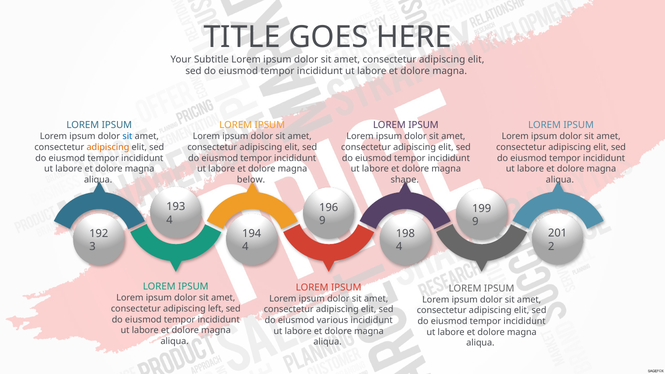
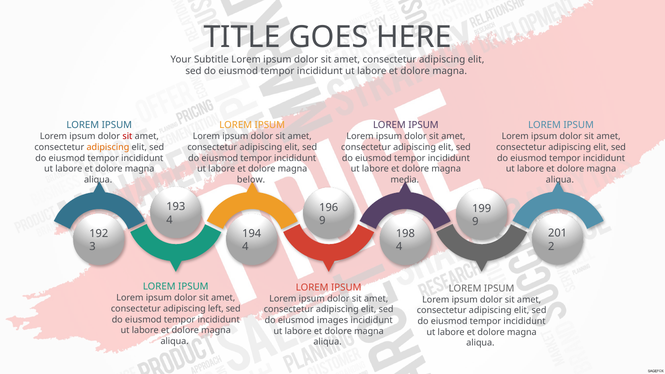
sit colour: blue -> red (127, 136)
shape: shape -> media (405, 180)
various: various -> images (332, 320)
